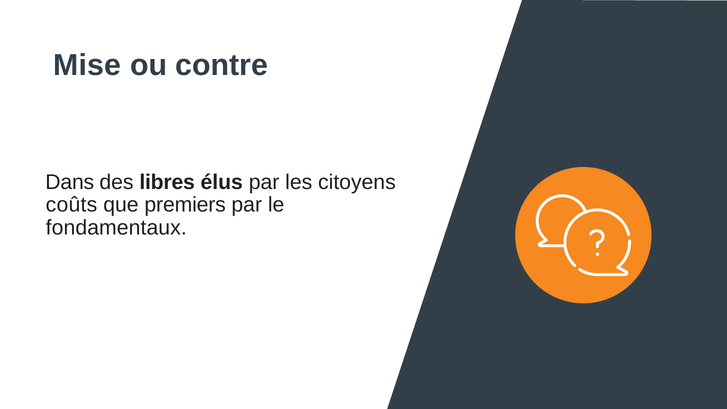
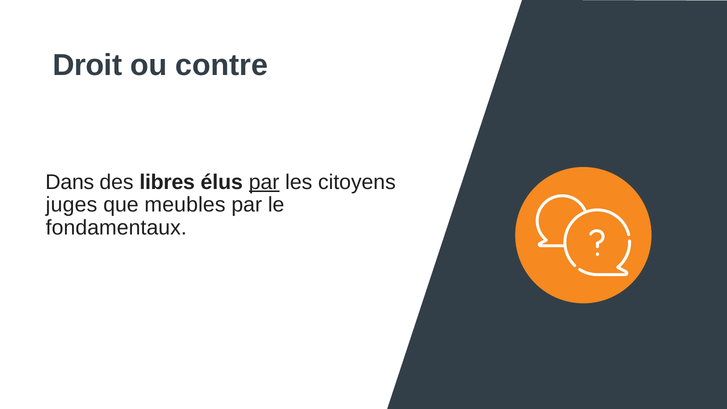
Mise: Mise -> Droit (87, 65)
par underline: none -> present (264, 182)
coûts: coûts -> juges (72, 205)
premiers: premiers -> meubles (185, 205)
